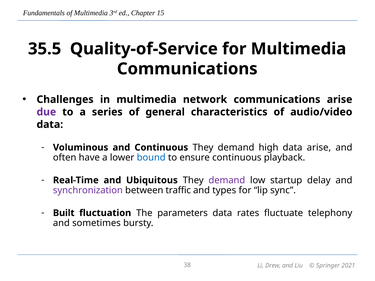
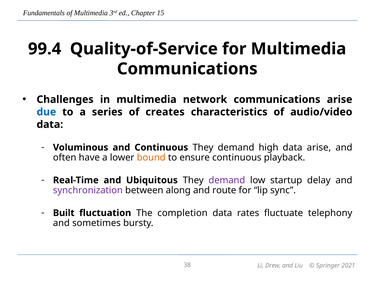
35.5: 35.5 -> 99.4 (45, 49)
due colour: purple -> blue (46, 112)
general: general -> creates (165, 112)
bound colour: blue -> orange (151, 158)
traffic: traffic -> along (178, 190)
types: types -> route (224, 190)
parameters: parameters -> completion (182, 213)
